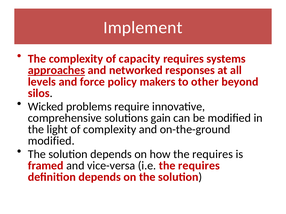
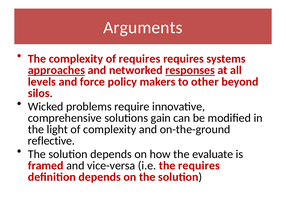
Implement: Implement -> Arguments (143, 28)
of capacity: capacity -> requires (140, 59)
responses underline: none -> present (190, 70)
modified: modified -> reflective (51, 141)
how the requires: requires -> evaluate (213, 155)
